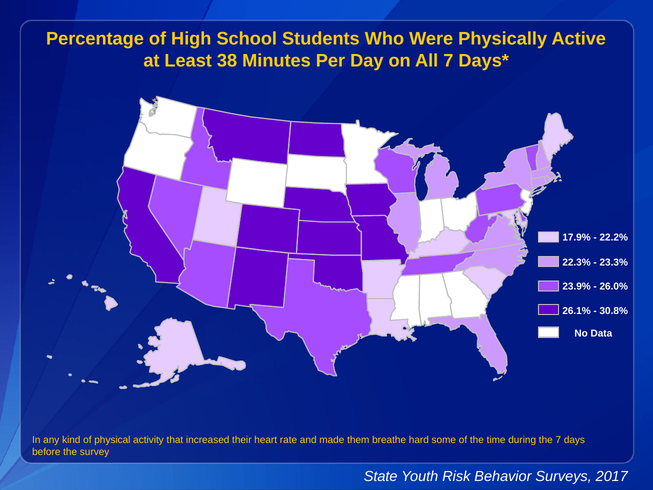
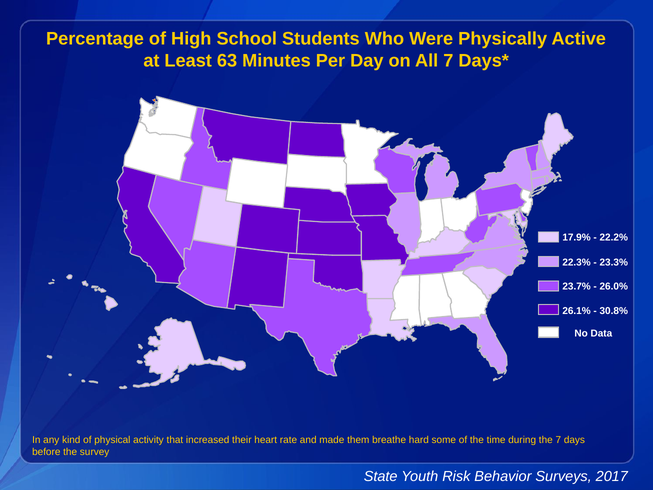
38: 38 -> 63 (227, 61)
23.9%: 23.9% -> 23.7% (577, 286)
